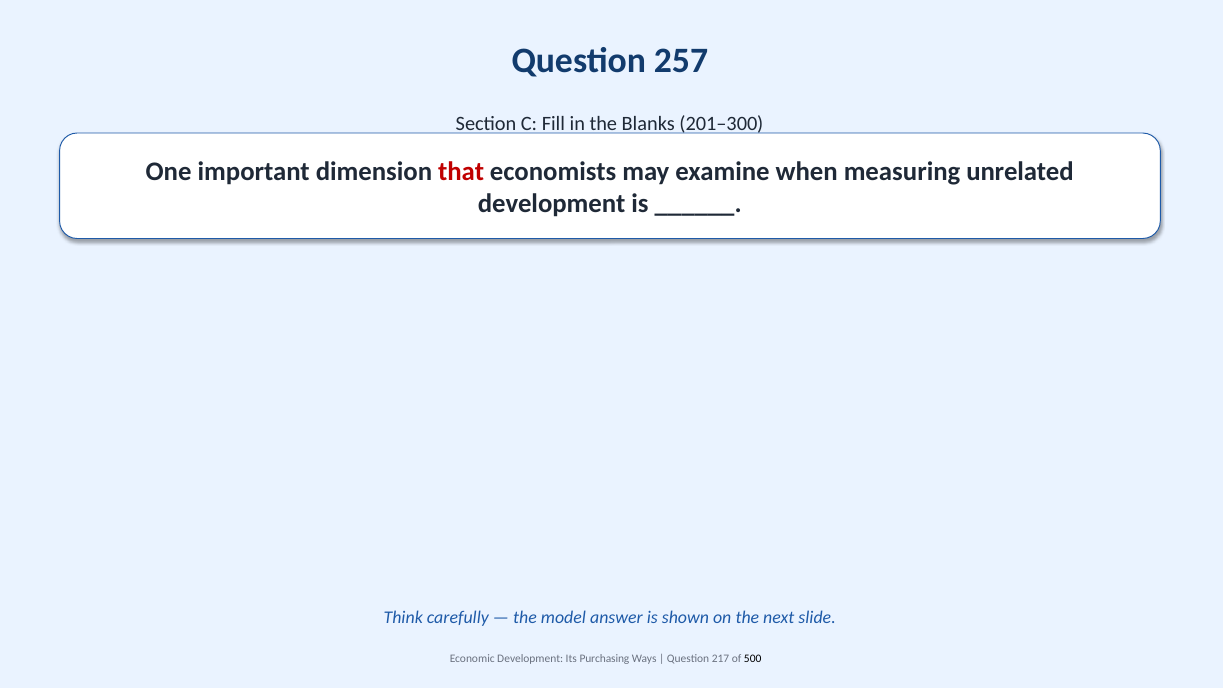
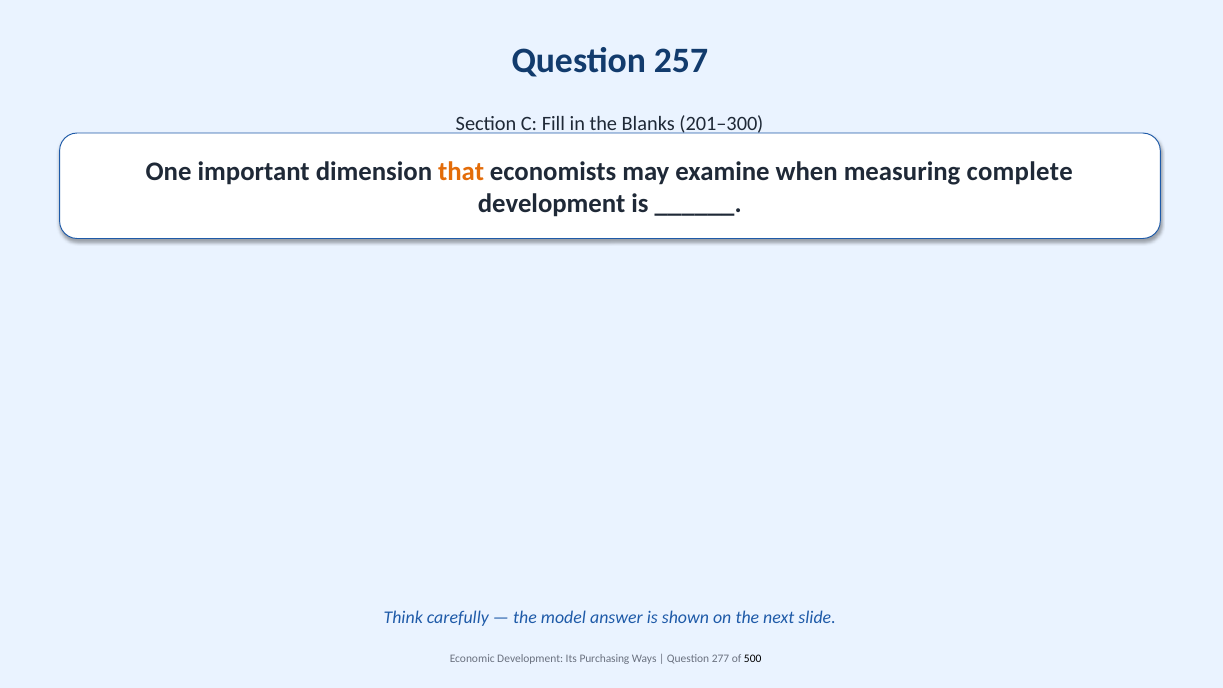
that colour: red -> orange (461, 172)
unrelated: unrelated -> complete (1020, 172)
217: 217 -> 277 (721, 659)
